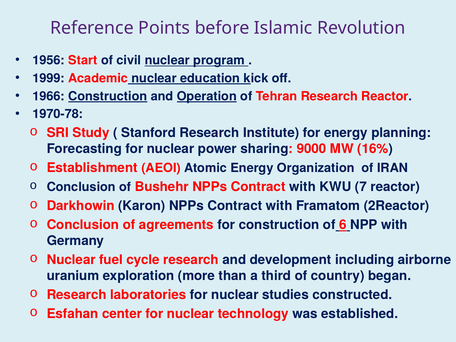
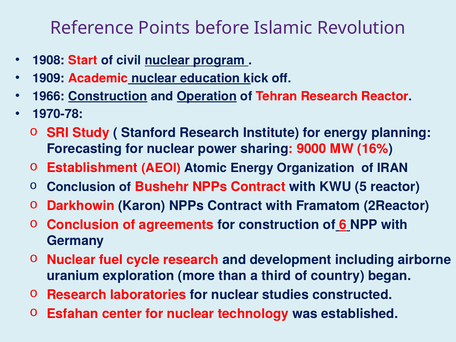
1956: 1956 -> 1908 (49, 60)
1999: 1999 -> 1909 (49, 78)
7: 7 -> 5 (361, 187)
